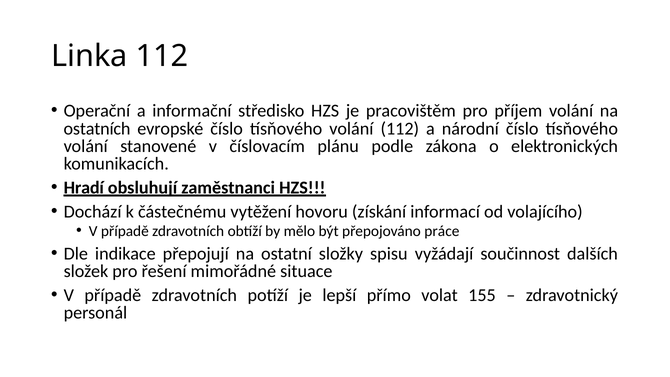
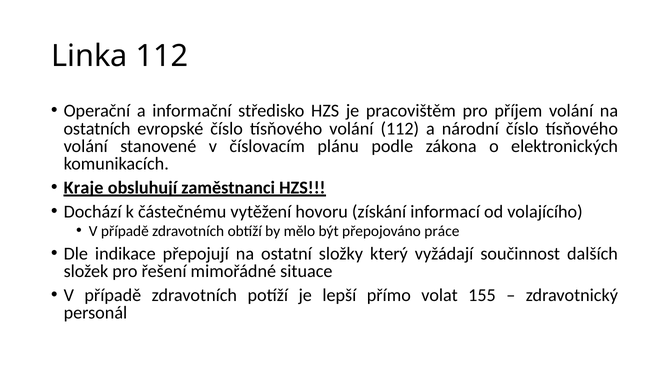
Hradí: Hradí -> Kraje (84, 188)
spisu: spisu -> který (389, 254)
